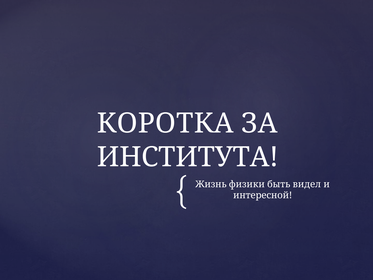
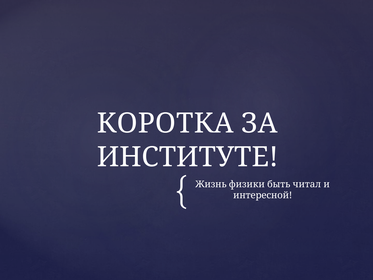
ИНСТИТУТА: ИНСТИТУТА -> ИНСТИТУТЕ (188, 157)
видел: видел -> читал (307, 184)
